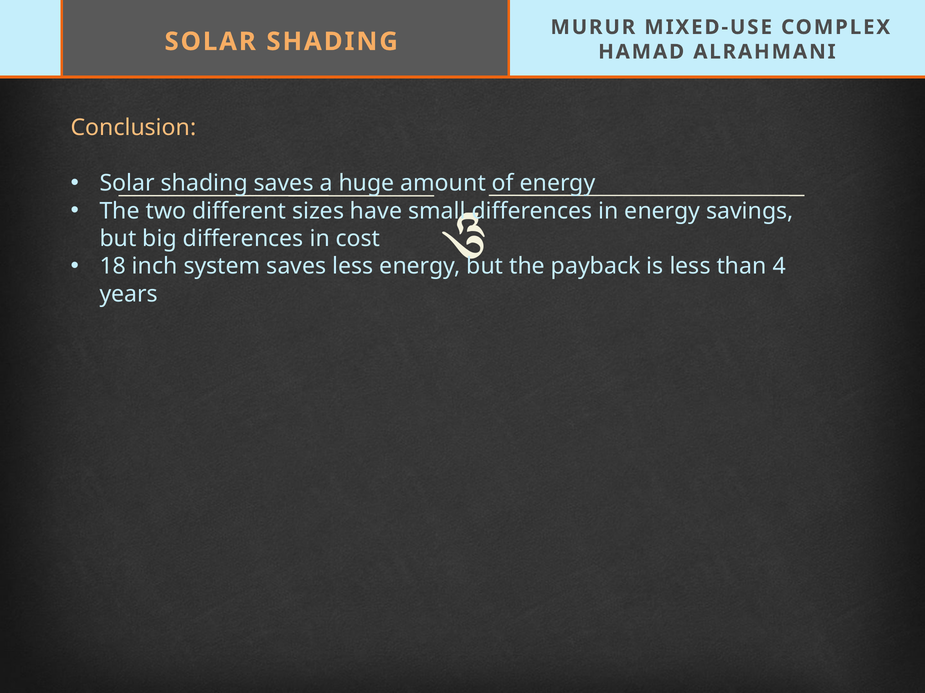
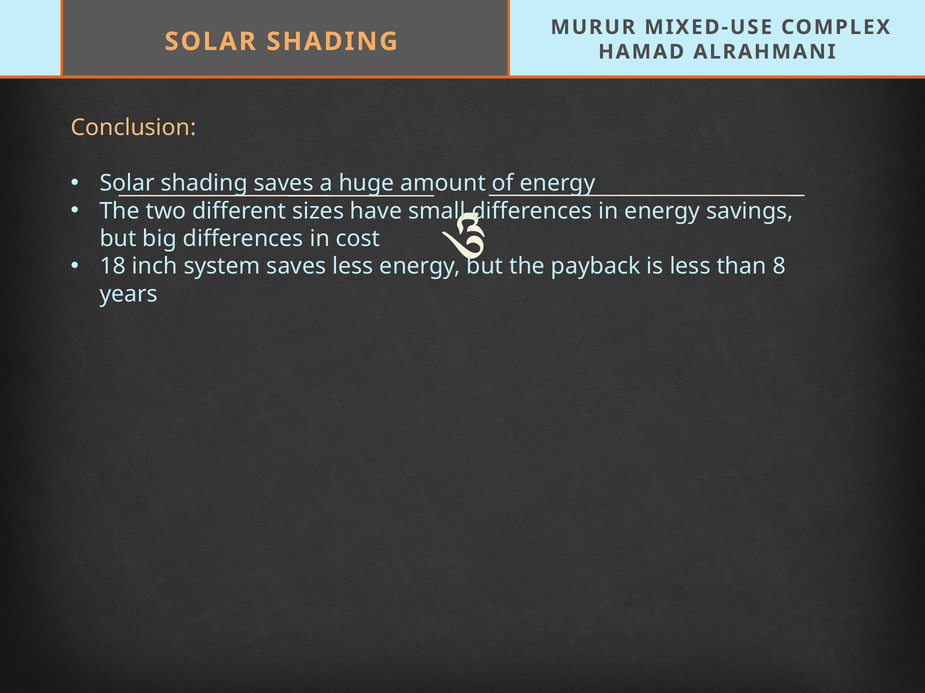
4: 4 -> 8 (779, 267)
